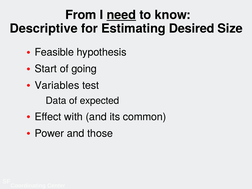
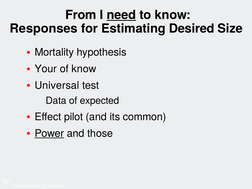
Descriptive: Descriptive -> Responses (44, 29)
Feasible: Feasible -> Mortality (54, 52)
Start: Start -> Your (46, 69)
of going: going -> know (84, 69)
Variables: Variables -> Universal (57, 86)
with: with -> pilot (74, 117)
Power underline: none -> present (49, 133)
